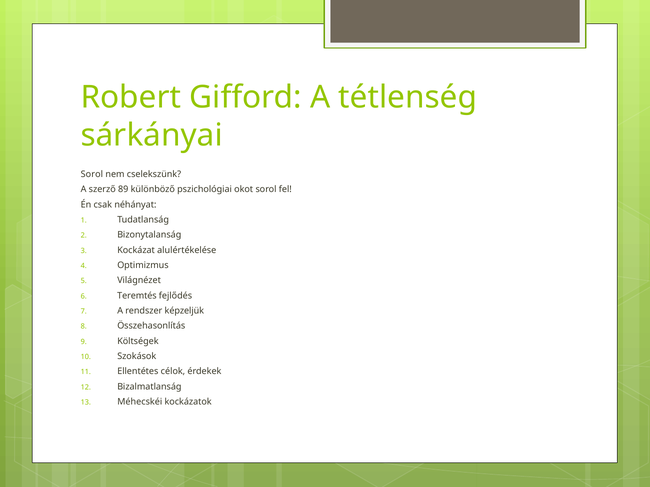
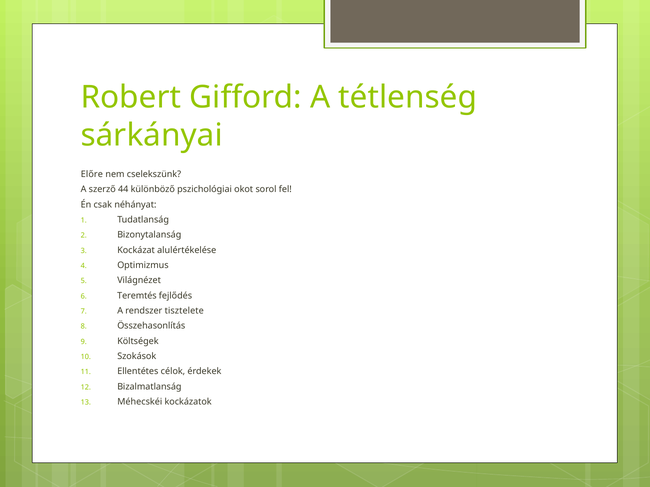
Sorol: Sorol -> Előre (92, 174)
89: 89 -> 44 (123, 190)
képzeljük: képzeljük -> tisztelete (184, 311)
